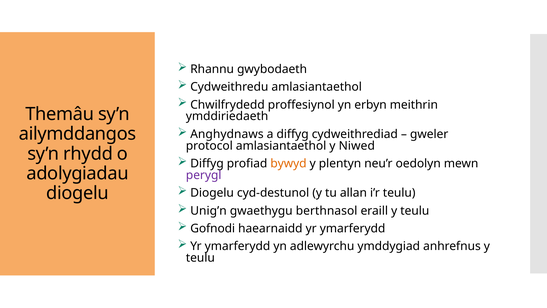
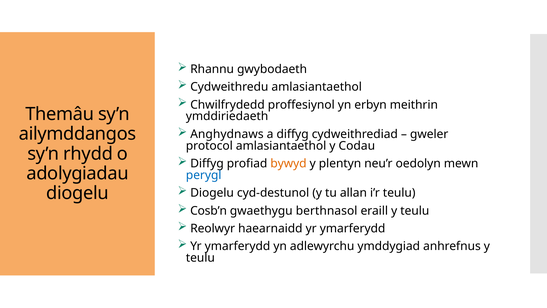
Niwed: Niwed -> Codau (357, 146)
perygl colour: purple -> blue (204, 175)
Unig’n: Unig’n -> Cosb’n (209, 211)
Gofnodi: Gofnodi -> Reolwyr (213, 228)
